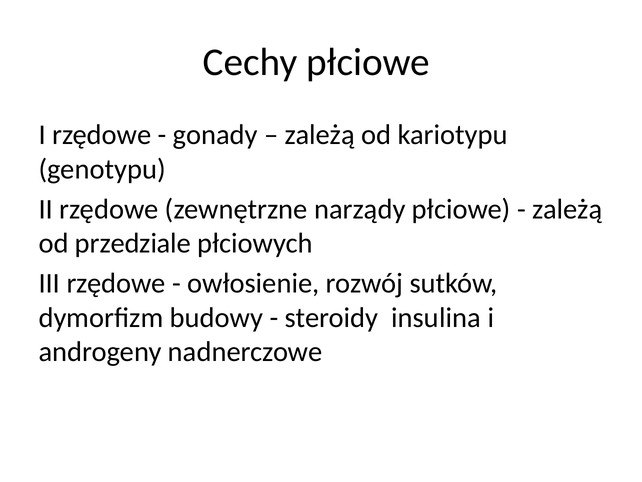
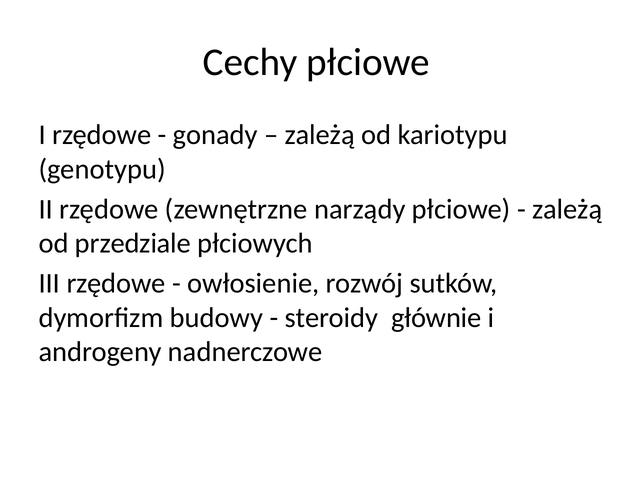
insulina: insulina -> głównie (436, 317)
